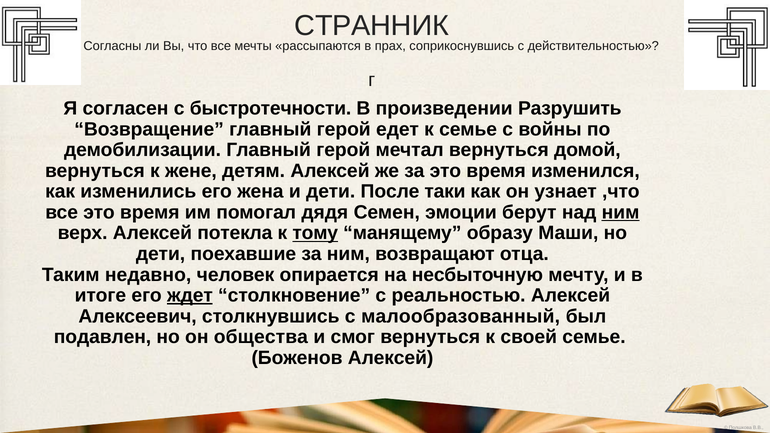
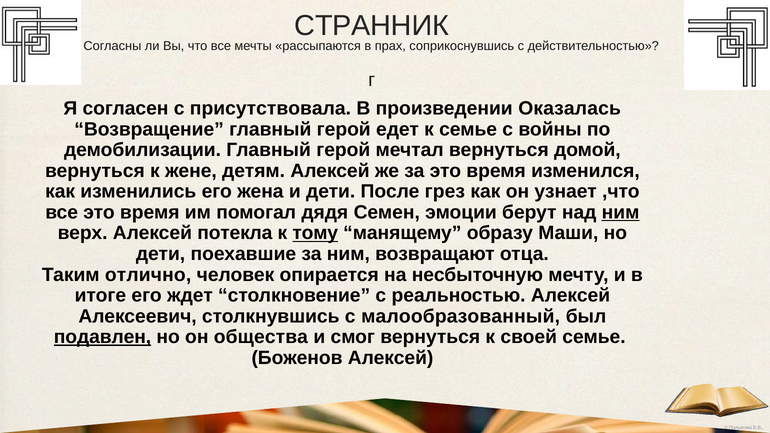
быстротечности: быстротечности -> присутствовала (270, 108)
Разрушить: Разрушить -> Оказалась (570, 108)
таки: таки -> грез (445, 192)
недавно: недавно -> отлично (148, 275)
ждет underline: present -> none (190, 296)
подавлен underline: none -> present (102, 337)
